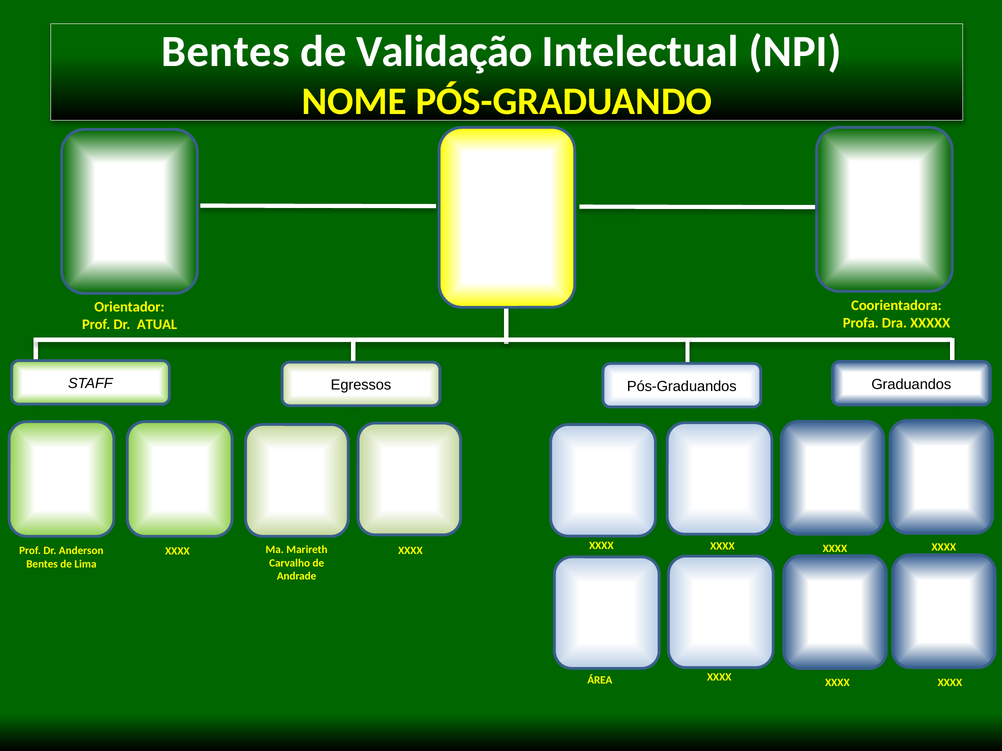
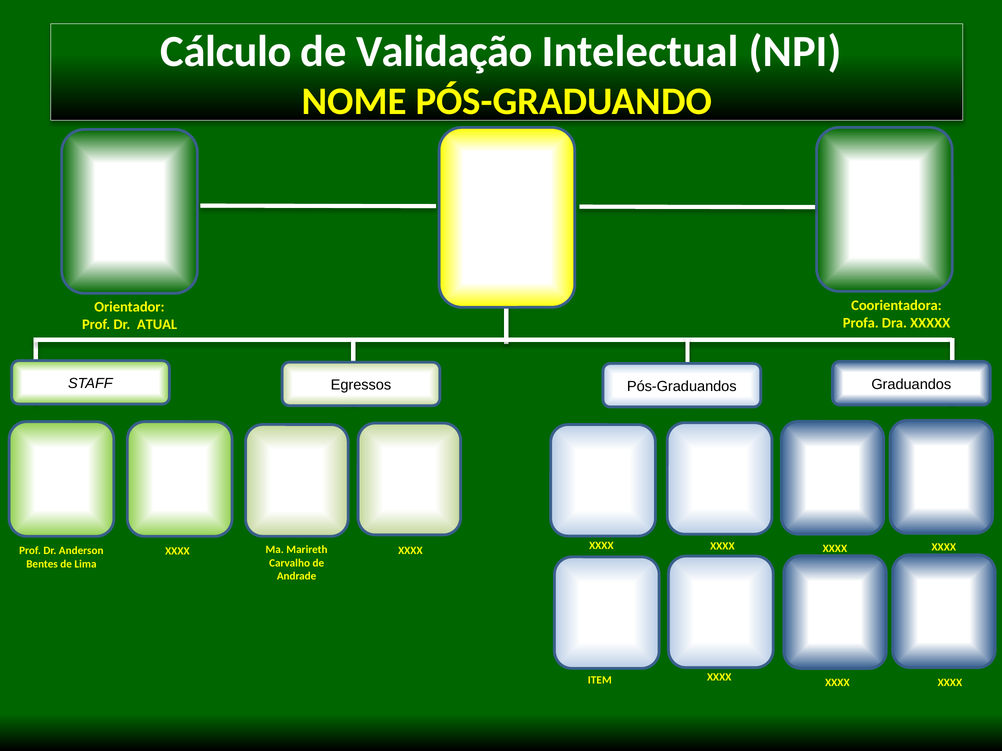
Bentes: Bentes -> Cálculo (226, 52)
ÁREA: ÁREA -> ITEM (600, 680)
